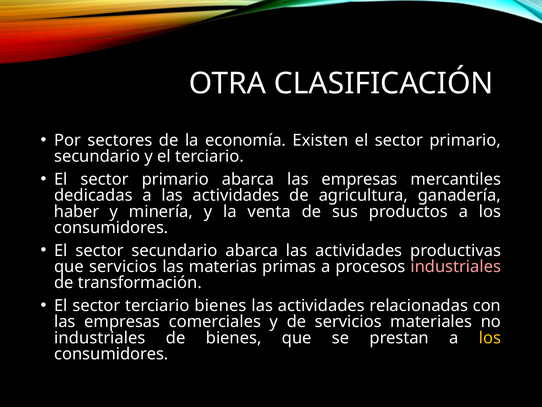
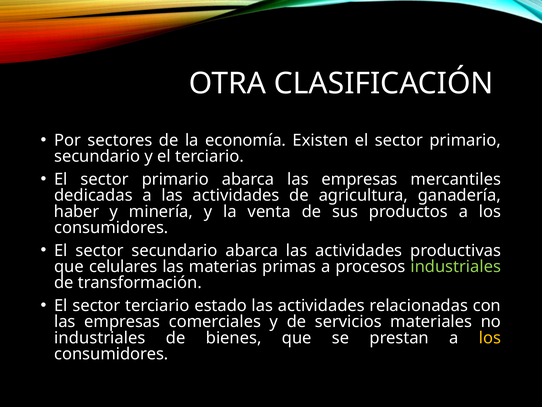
que servicios: servicios -> celulares (123, 266)
industriales colour: pink -> light green (456, 266)
terciario bienes: bienes -> estado (221, 305)
